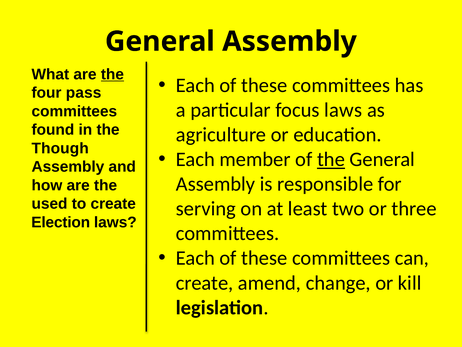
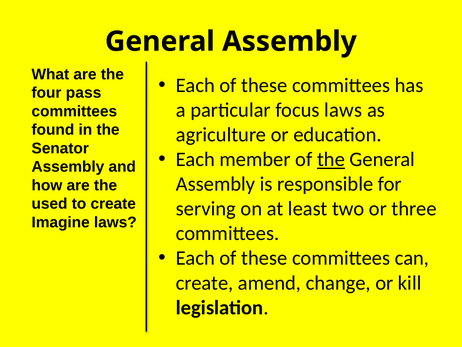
the underline: present -> none (112, 74)
Though: Though -> Senator (60, 148)
Election: Election -> Imagine (61, 222)
